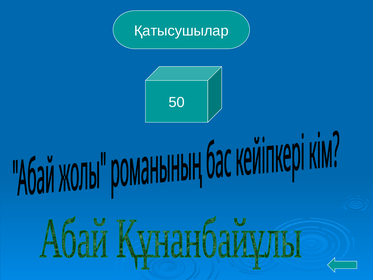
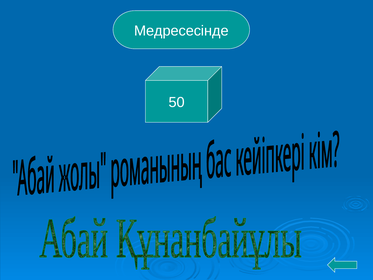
Қатысушылар: Қатысушылар -> Медресесінде (181, 31)
